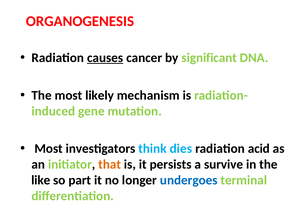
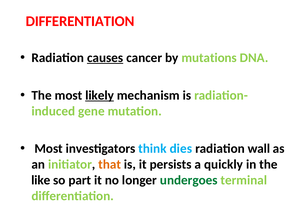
ORGANOGENESIS: ORGANOGENESIS -> DIFFERENTIATION (80, 21)
significant: significant -> mutations (209, 58)
likely underline: none -> present (100, 96)
acid: acid -> wall (259, 149)
survive: survive -> quickly (224, 165)
undergoes colour: blue -> green (189, 181)
